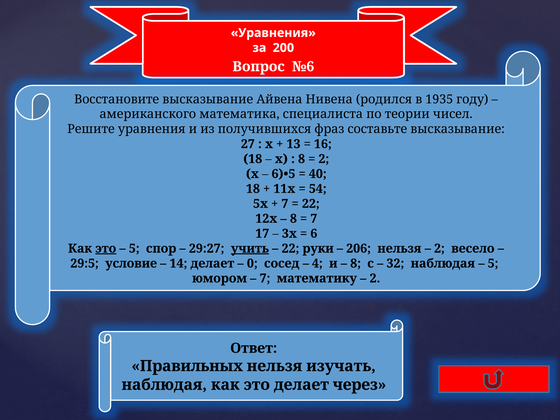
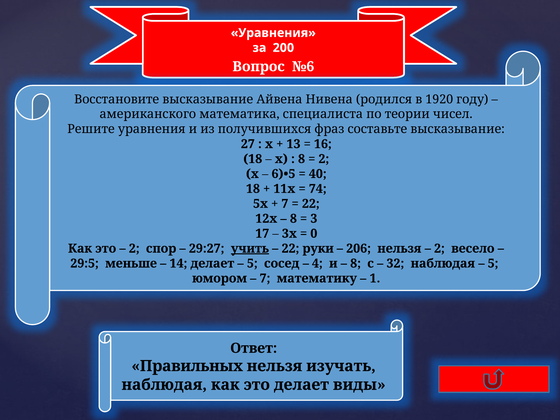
1935: 1935 -> 1920 (439, 99)
54: 54 -> 74 (318, 189)
7: 7 -> 3 (314, 219)
6: 6 -> 0 (314, 234)
это underline: present -> none (106, 248)
5: 5 -> 2 (134, 248)
условие: условие -> меньше (131, 263)
0: 0 -> 5 (252, 263)
2: 2 -> 1 (375, 278)
через: через -> виды (359, 385)
